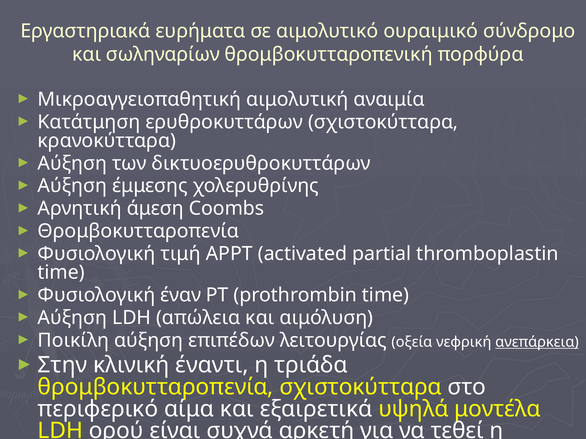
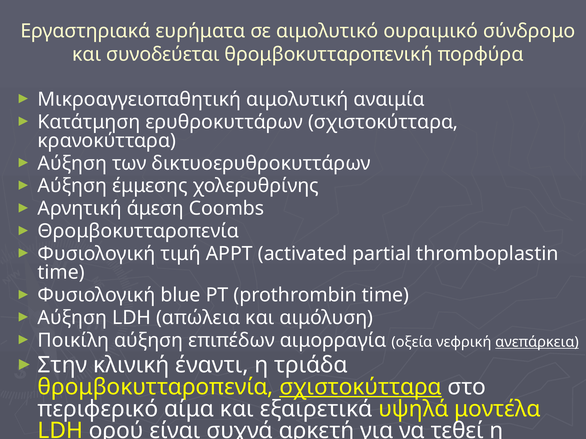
σωληναρίων: σωληναρίων -> συνοδεύεται (163, 55)
έναν: έναν -> blue (181, 295)
λειτουργίας: λειτουργίας -> αιμορραγία (333, 341)
σχιστοκύτταρα underline: none -> present (361, 387)
